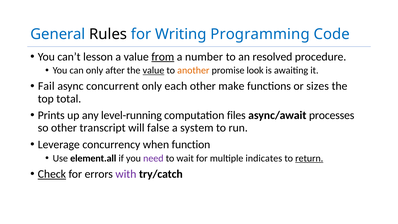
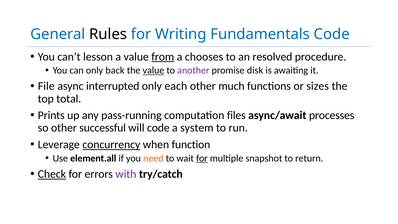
Programming: Programming -> Fundamentals (260, 34)
number: number -> chooses (204, 57)
after: after -> back (115, 70)
another colour: orange -> purple (193, 70)
look: look -> disk (255, 70)
Fail: Fail -> File (46, 86)
concurrent: concurrent -> interrupted (113, 86)
make: make -> much (231, 86)
level-running: level-running -> pass-running (131, 115)
transcript: transcript -> successful (103, 128)
will false: false -> code (158, 128)
concurrency underline: none -> present (111, 144)
need colour: purple -> orange (153, 158)
for underline: none -> present (202, 158)
indicates: indicates -> snapshot (264, 158)
return underline: present -> none (309, 158)
